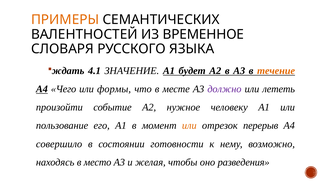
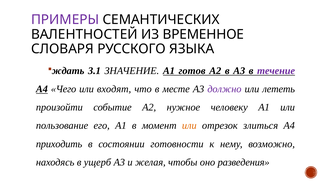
ПРИМЕРЫ colour: orange -> purple (65, 20)
4.1: 4.1 -> 3.1 (94, 71)
будет: будет -> готов (192, 71)
течение colour: orange -> purple (276, 71)
формы: формы -> входят (114, 89)
перерыв: перерыв -> злиться (261, 126)
совершило: совершило -> приходить (59, 144)
место: место -> ущерб (97, 163)
